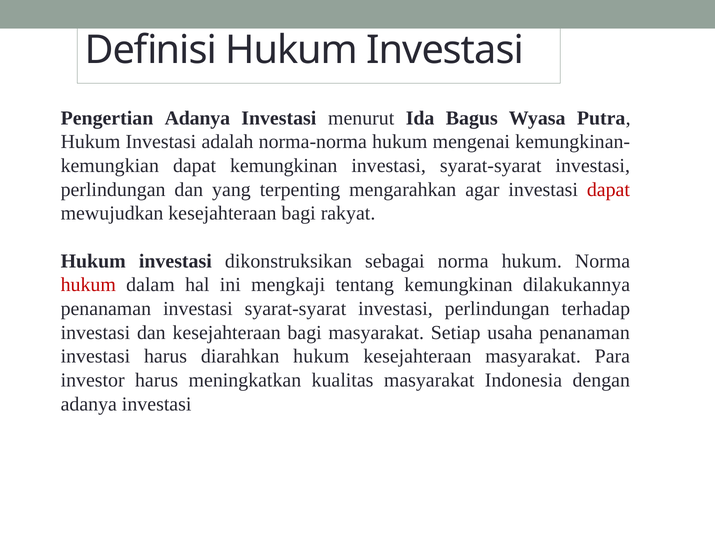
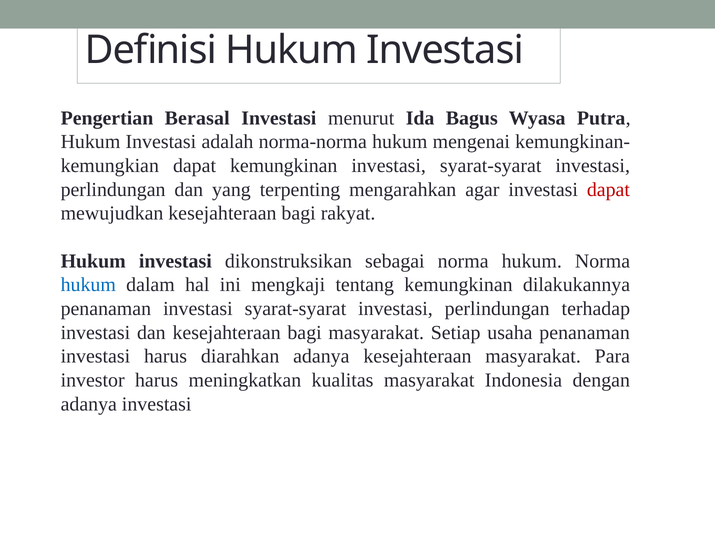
Pengertian Adanya: Adanya -> Berasal (197, 118)
hukum colour: red -> blue (88, 285)
diarahkan hukum: hukum -> adanya (321, 357)
